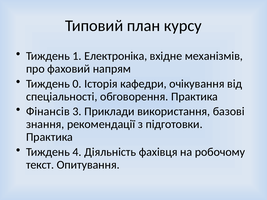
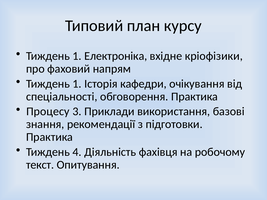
механізмів: механізмів -> кріофізики (214, 56)
0: 0 -> 1 (77, 84)
Фінансів: Фінансів -> Процесу (48, 112)
